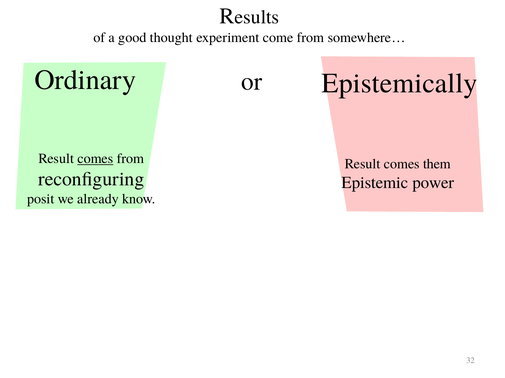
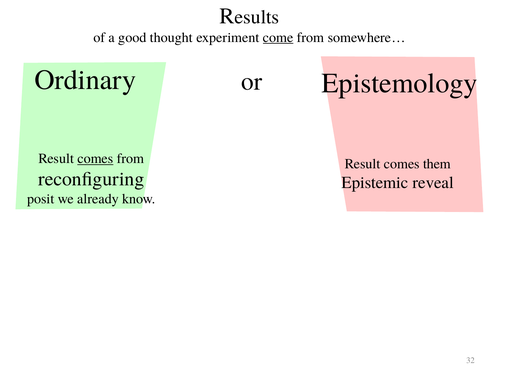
come underline: none -> present (278, 37)
Epistemically: Epistemically -> Epistemology (400, 84)
power: power -> reveal (433, 183)
